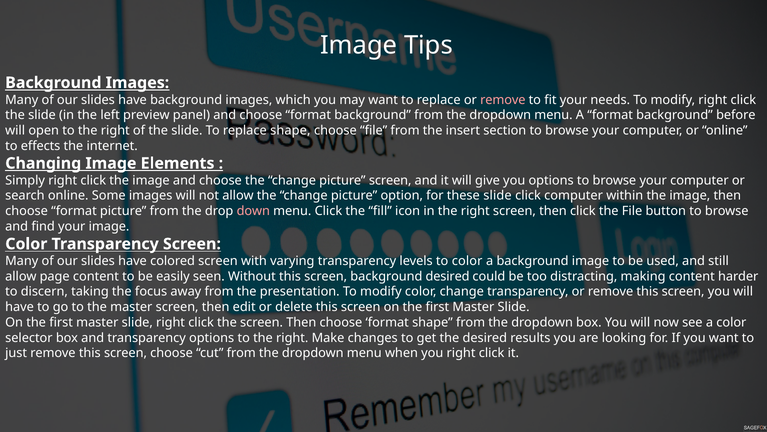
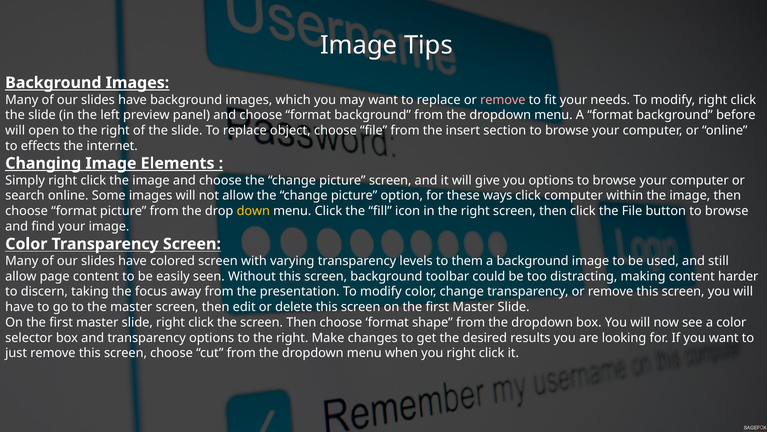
replace shape: shape -> object (290, 130)
these slide: slide -> ways (498, 196)
down colour: pink -> yellow (253, 211)
to color: color -> them (467, 261)
background desired: desired -> toolbar (447, 276)
